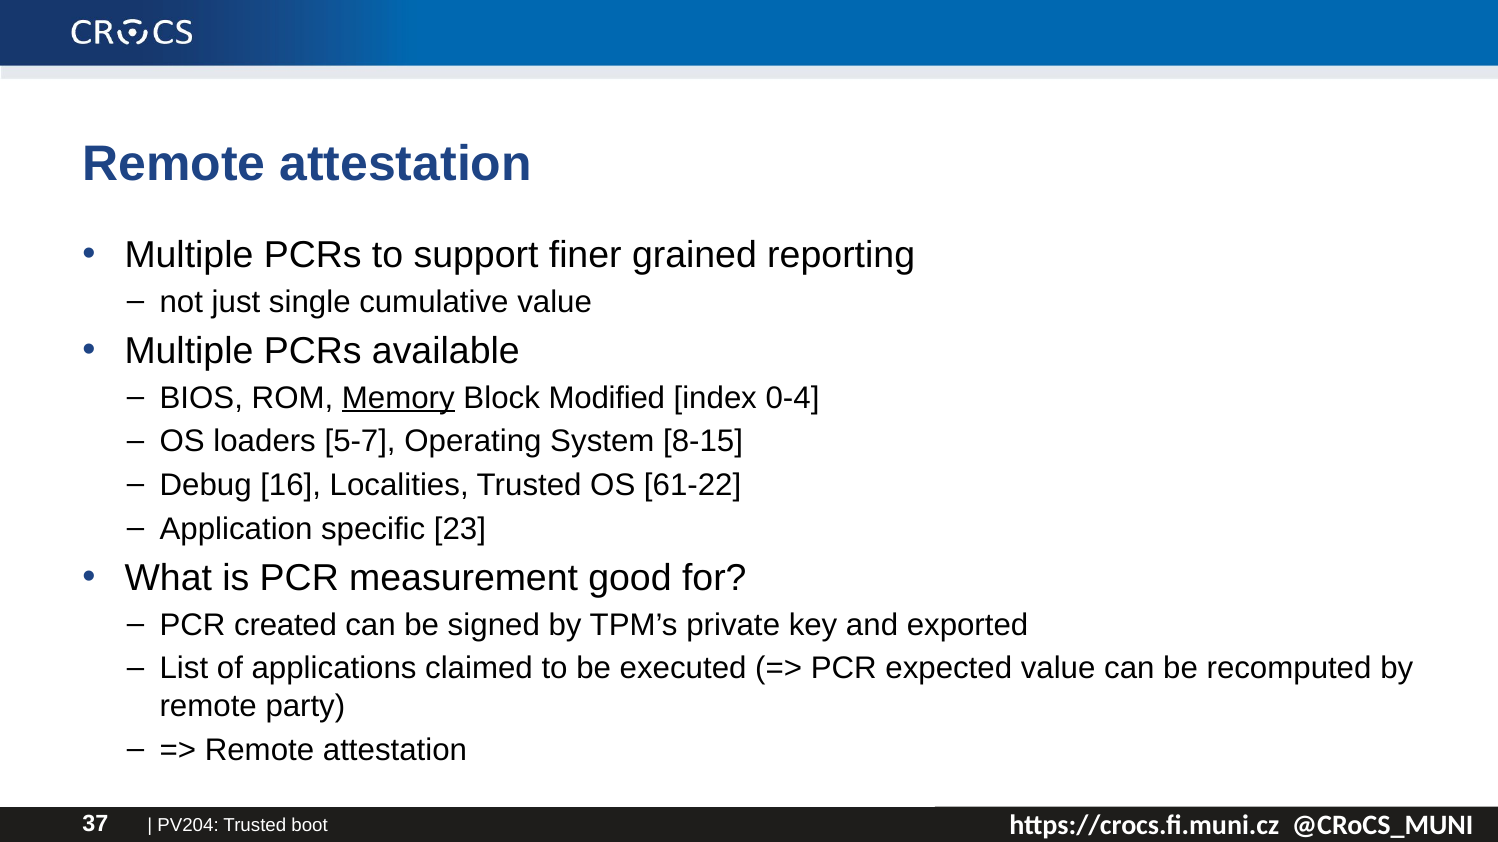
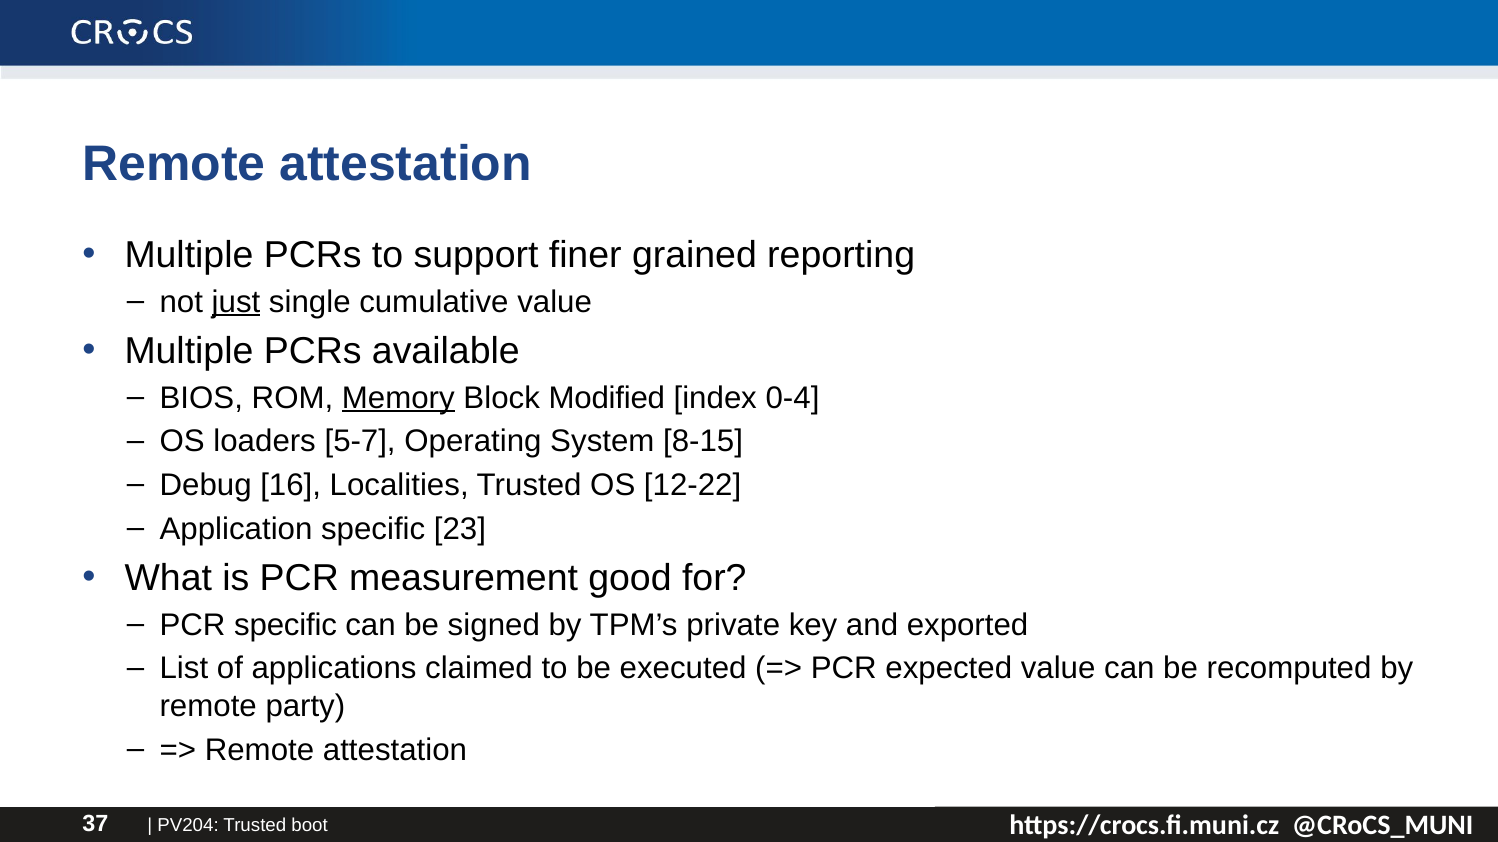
just underline: none -> present (236, 302)
61-22: 61-22 -> 12-22 (693, 486)
PCR created: created -> specific (286, 625)
